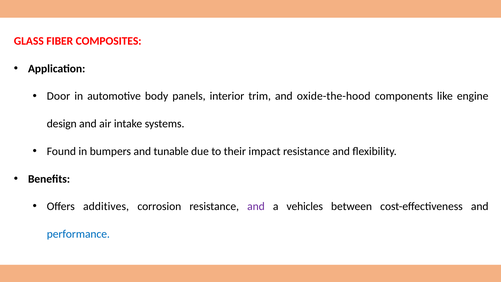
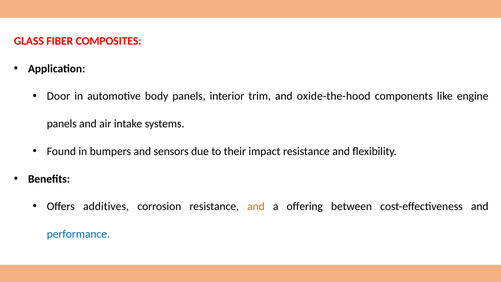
design: design -> panels (62, 124)
tunable: tunable -> sensors (171, 151)
and colour: purple -> orange (256, 206)
vehicles: vehicles -> offering (305, 206)
